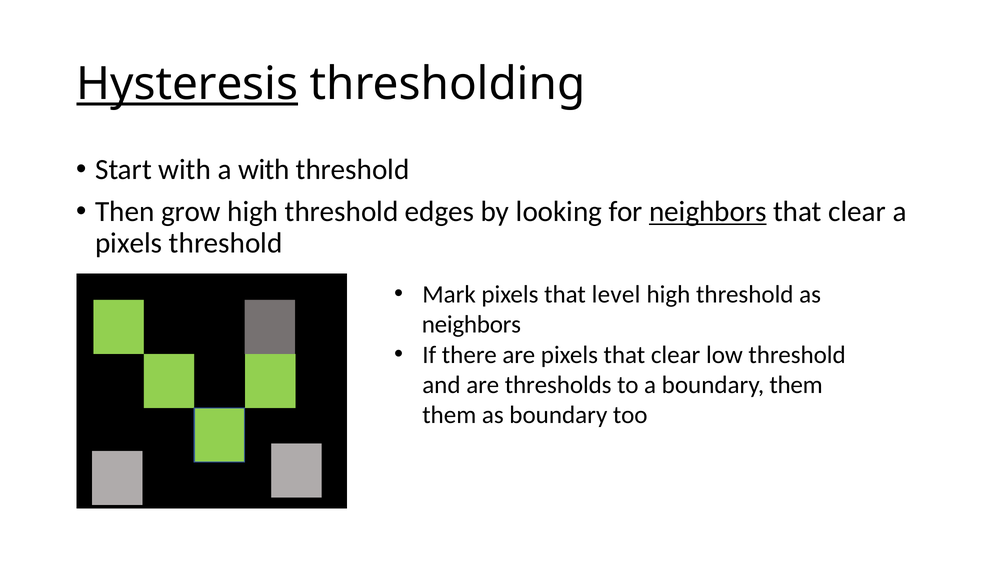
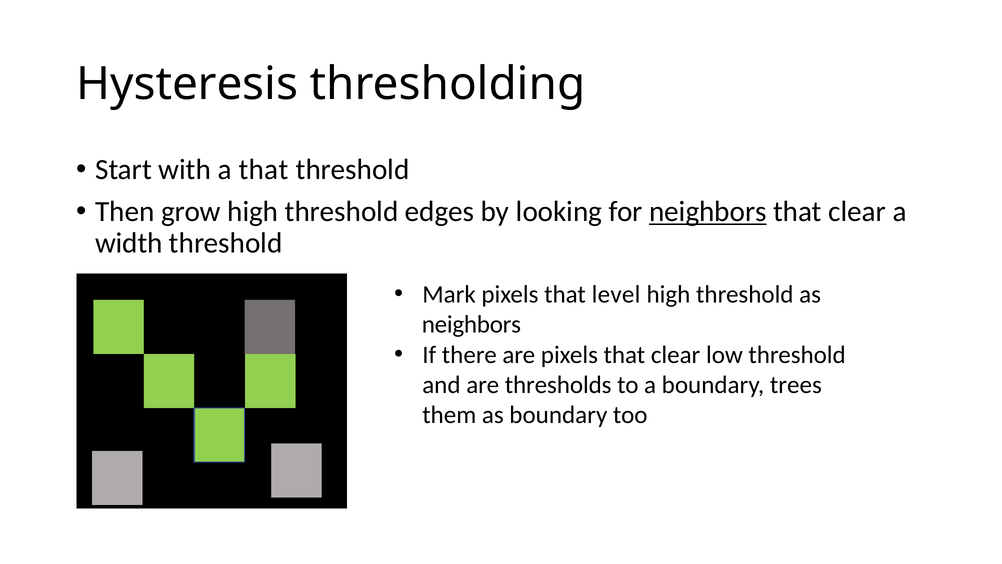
Hysteresis underline: present -> none (187, 84)
a with: with -> that (264, 169)
pixels: pixels -> width (129, 243)
boundary them: them -> trees (796, 385)
